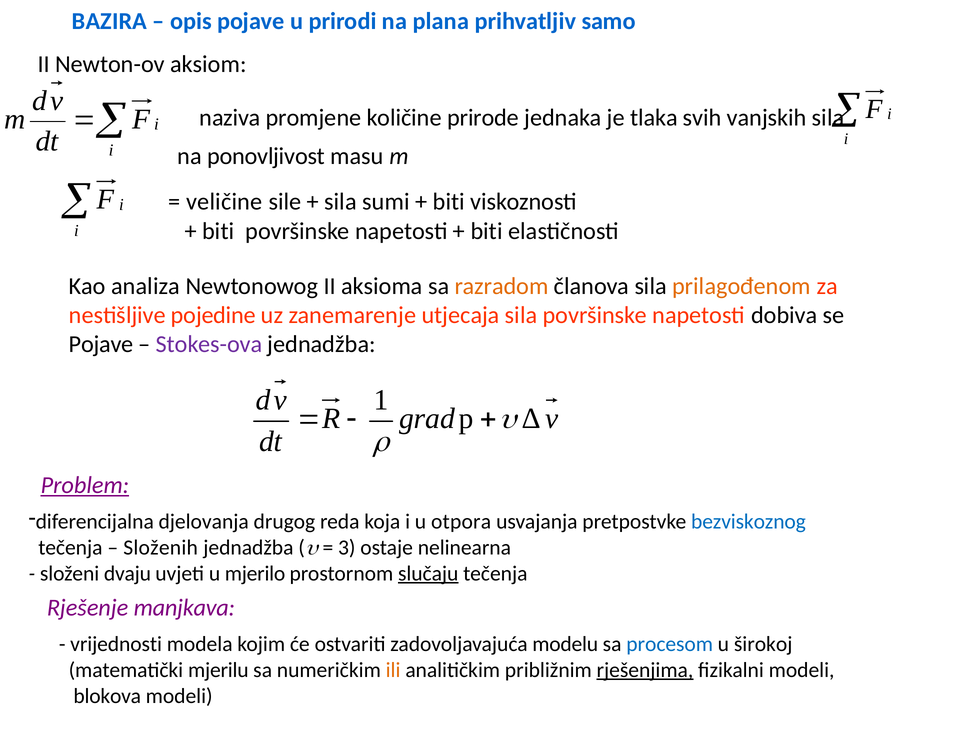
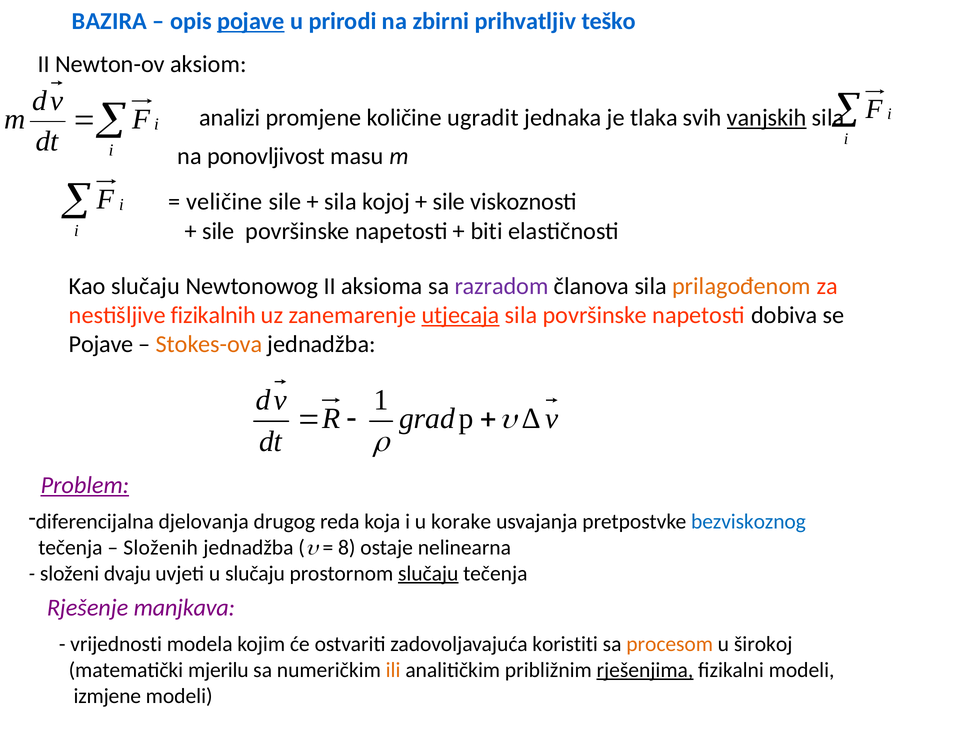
pojave underline: none -> present (251, 21)
plana: plana -> zbirni (441, 21)
samo: samo -> teško (609, 21)
naziva: naziva -> analizi (230, 118)
prirode: prirode -> ugradit (483, 118)
vanjskih underline: none -> present (767, 118)
sumi: sumi -> kojoj (386, 202)
biti: biti -> sile (449, 202)
biti: biti -> sile (218, 231)
Kao analiza: analiza -> slučaju (146, 286)
razradom colour: orange -> purple (502, 286)
pojedine: pojedine -> fizikalnih (213, 315)
utjecaja underline: none -> present (461, 315)
Stokes-ova colour: purple -> orange (209, 344)
otpora: otpora -> korake (461, 522)
3: 3 -> 8 (347, 547)
u mjerilo: mjerilo -> slučaju (255, 573)
modelu: modelu -> koristiti (565, 644)
procesom colour: blue -> orange (670, 644)
blokova: blokova -> izmjene (107, 696)
